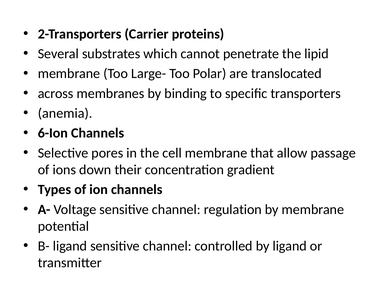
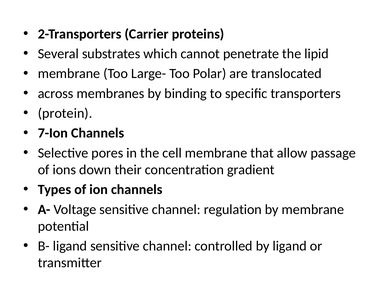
anemia: anemia -> protein (65, 113)
6-Ion: 6-Ion -> 7-Ion (53, 133)
